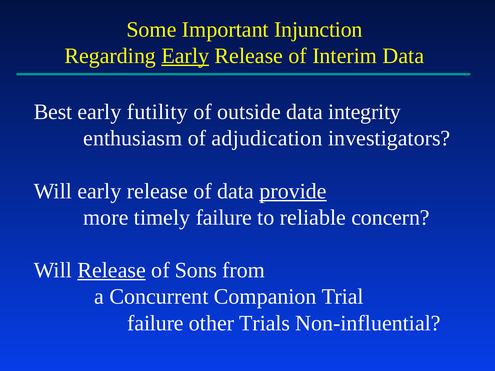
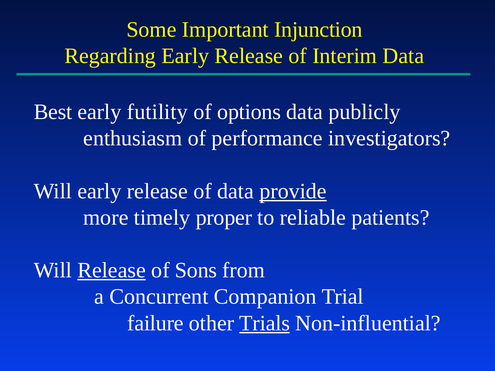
Early underline: present -> none (185, 56)
outside: outside -> options (249, 112)
integrity: integrity -> publicly (364, 112)
adjudication: adjudication -> performance (267, 138)
timely failure: failure -> proper (224, 218)
concern: concern -> patients (390, 218)
Trials underline: none -> present (265, 323)
